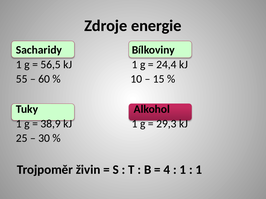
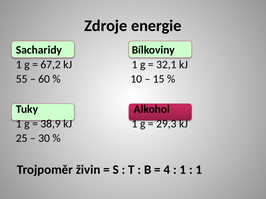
56,5: 56,5 -> 67,2 (51, 65)
24,4: 24,4 -> 32,1 (166, 65)
